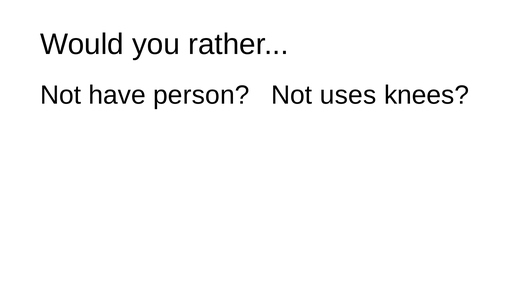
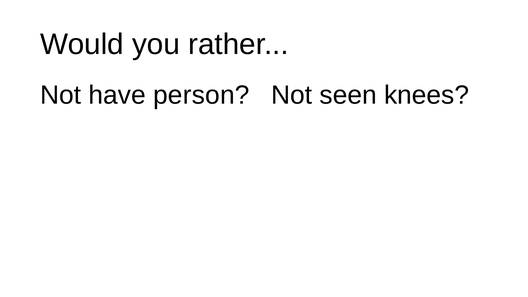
uses: uses -> seen (348, 95)
